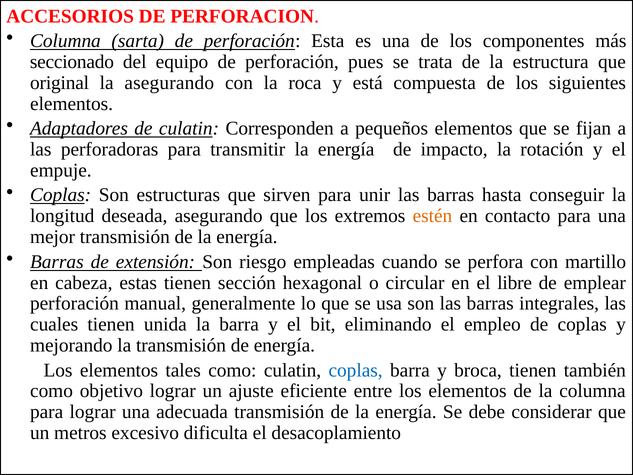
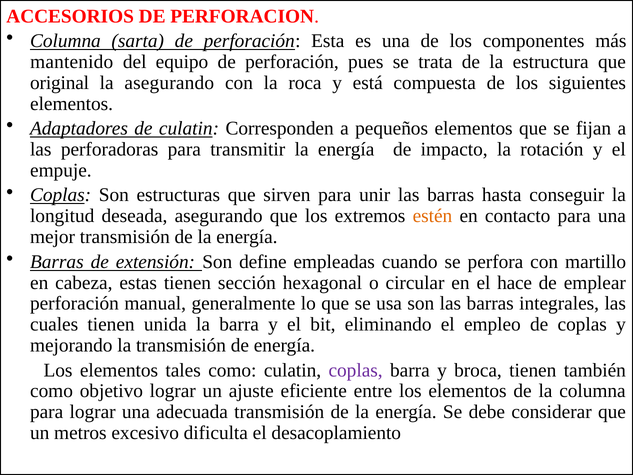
seccionado: seccionado -> mantenido (72, 62)
riesgo: riesgo -> define (263, 262)
libre: libre -> hace (515, 282)
coplas colour: blue -> purple (356, 370)
